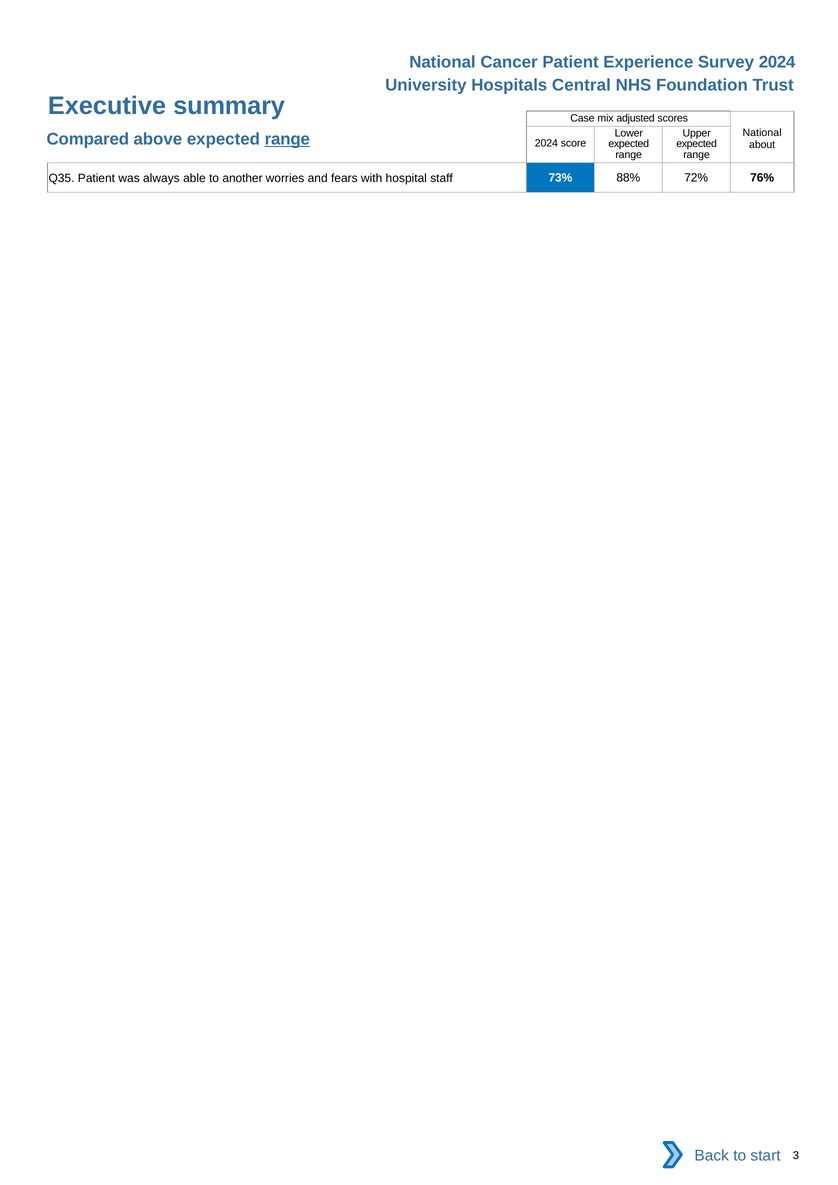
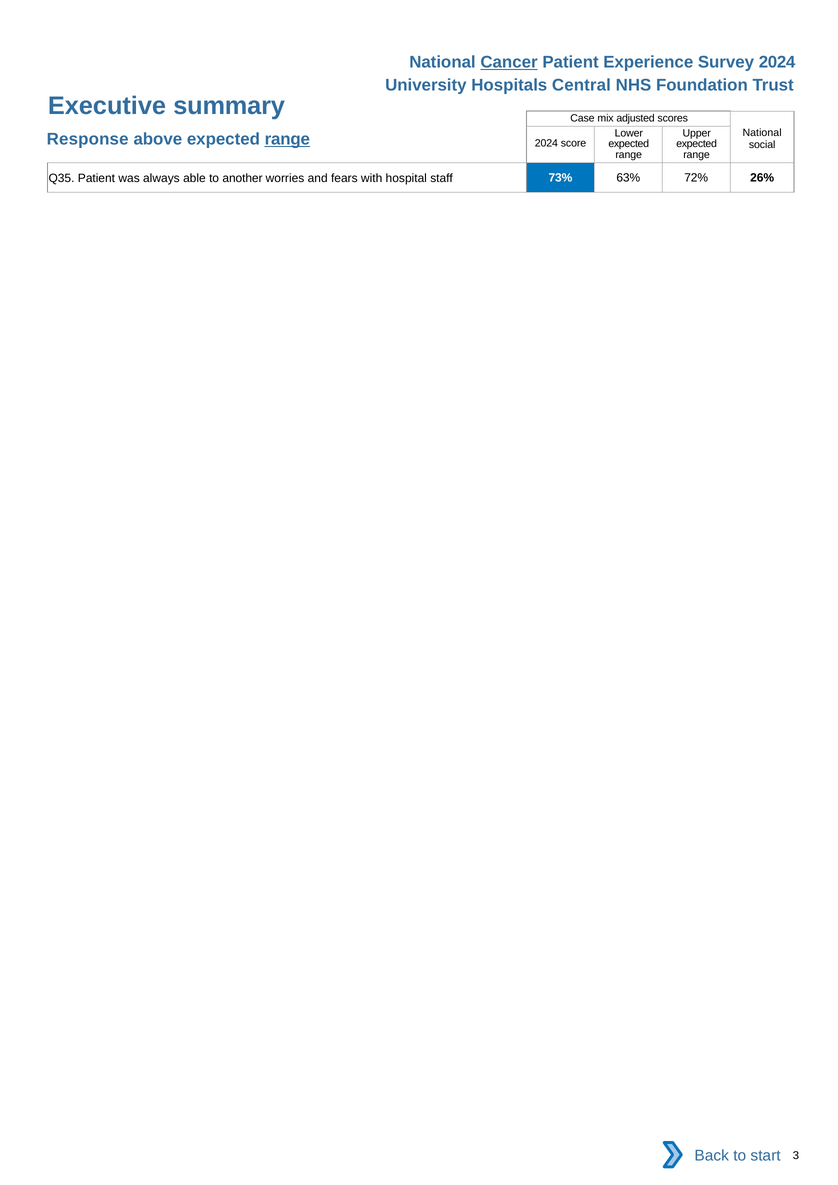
Cancer underline: none -> present (509, 62)
Compared: Compared -> Response (88, 139)
about: about -> social (762, 145)
88%: 88% -> 63% (628, 178)
76%: 76% -> 26% (762, 178)
